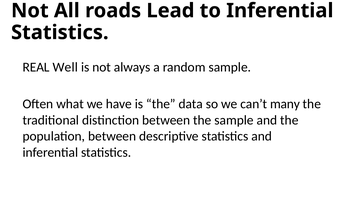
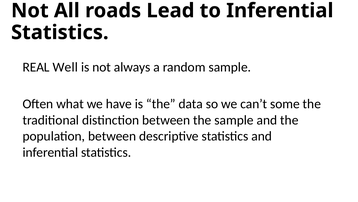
many: many -> some (285, 104)
